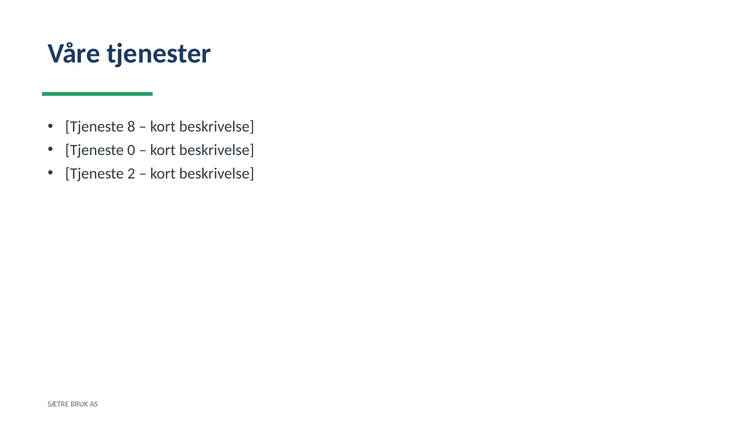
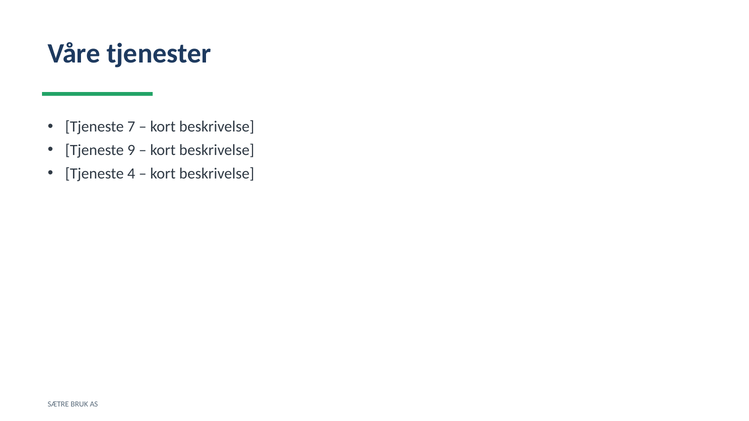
8: 8 -> 7 (131, 127)
0: 0 -> 9 (131, 150)
2: 2 -> 4 (131, 174)
